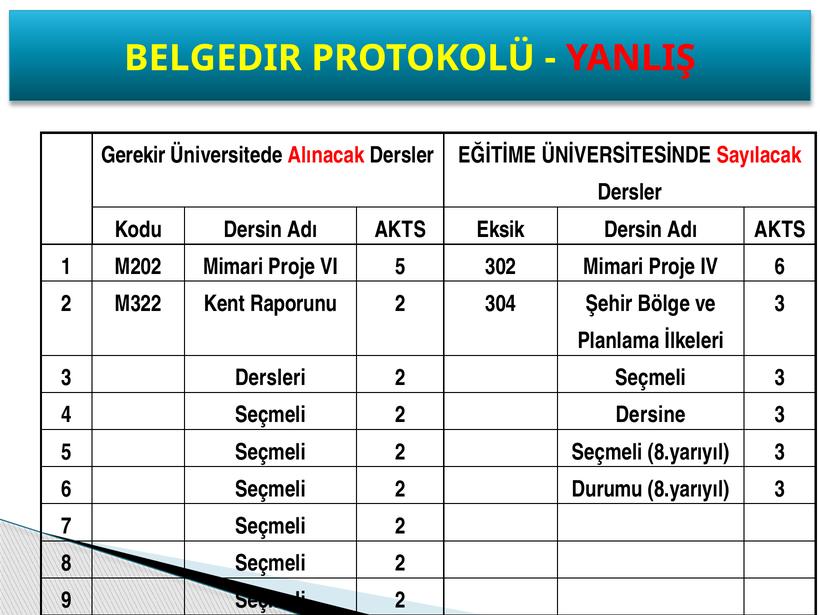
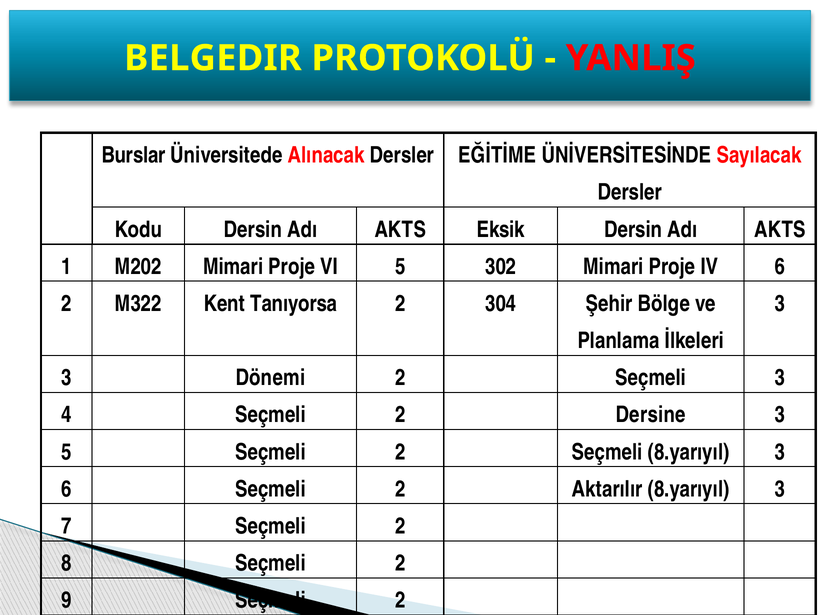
Gerekir: Gerekir -> Burslar (134, 155)
Raporunu: Raporunu -> Tanıyorsa (294, 304)
Dersleri: Dersleri -> Dönemi (270, 378)
Durumu: Durumu -> Aktarılır (607, 489)
